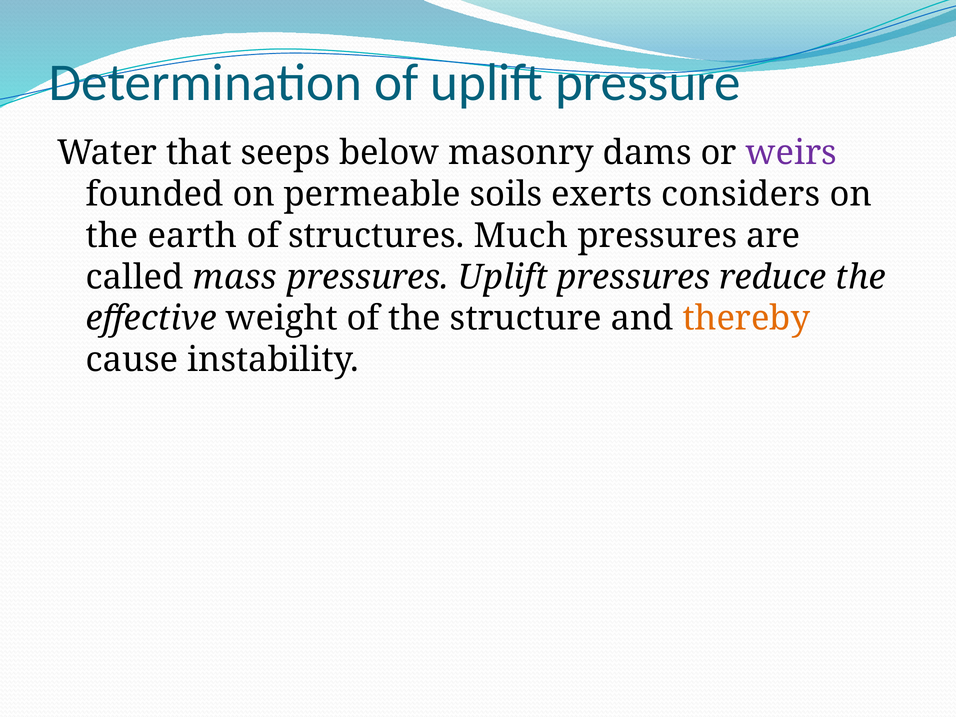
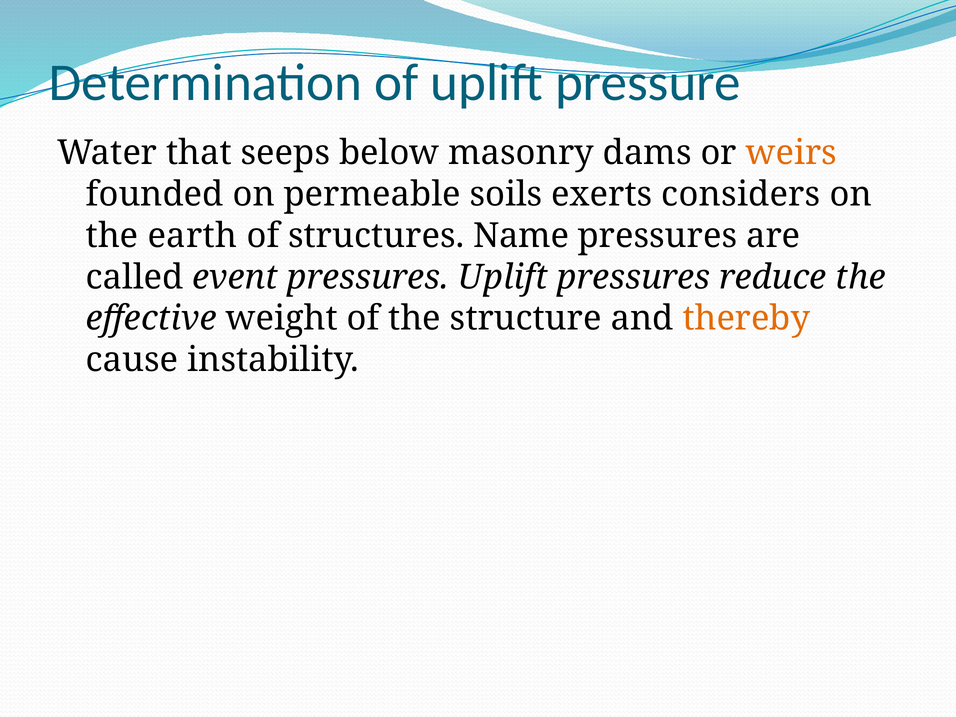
weirs colour: purple -> orange (791, 153)
Much: Much -> Name (521, 236)
mass: mass -> event (235, 277)
